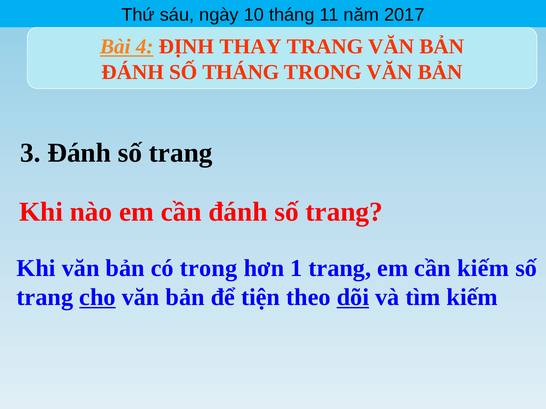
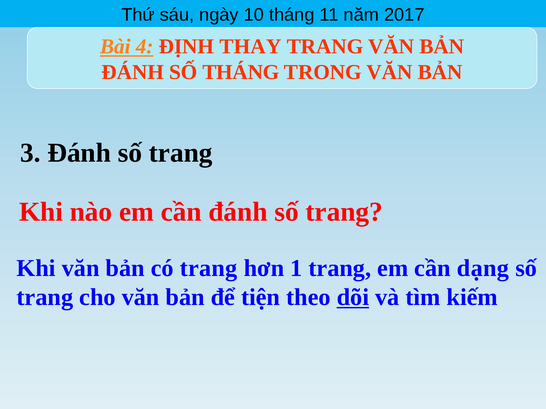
có trong: trong -> trang (209, 269)
cần kiếm: kiếm -> dạng (483, 269)
cho underline: present -> none (97, 298)
